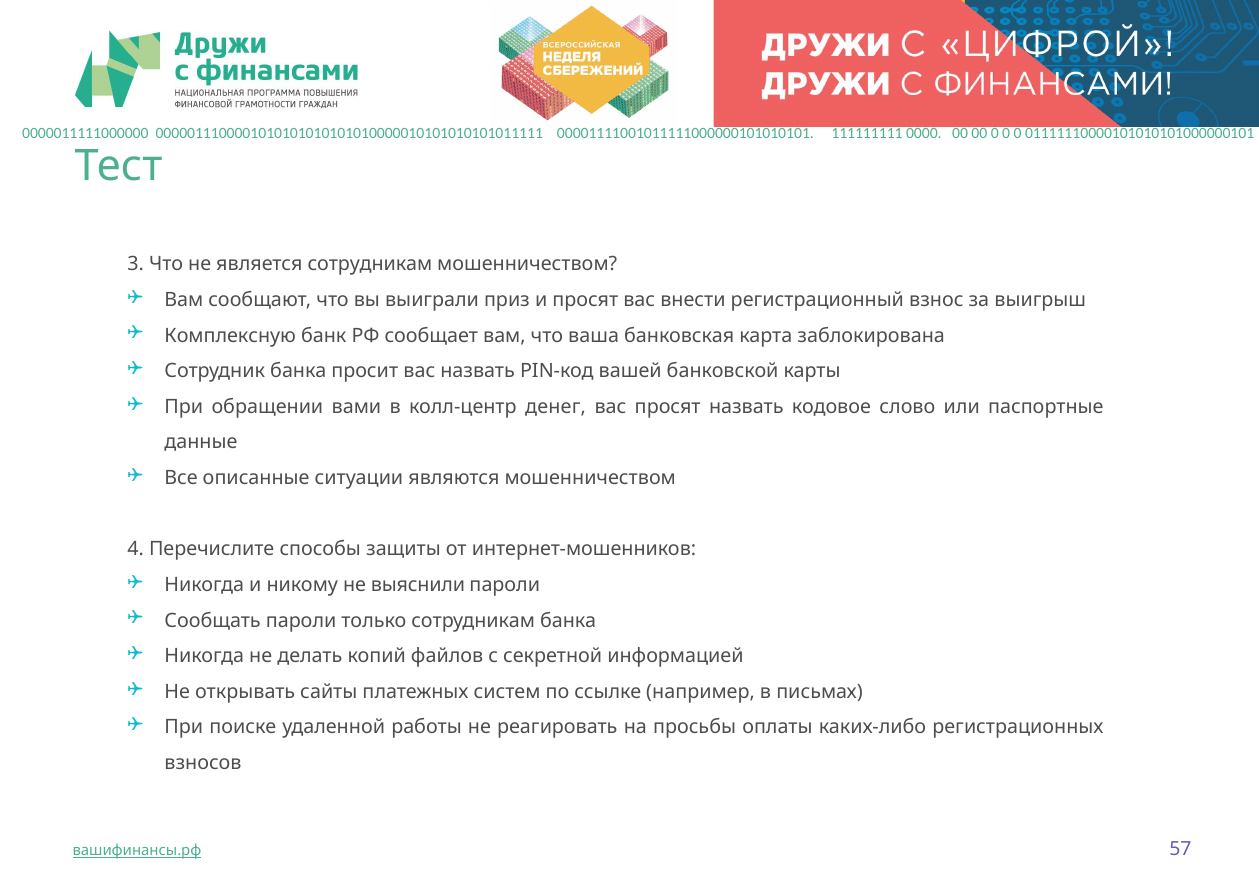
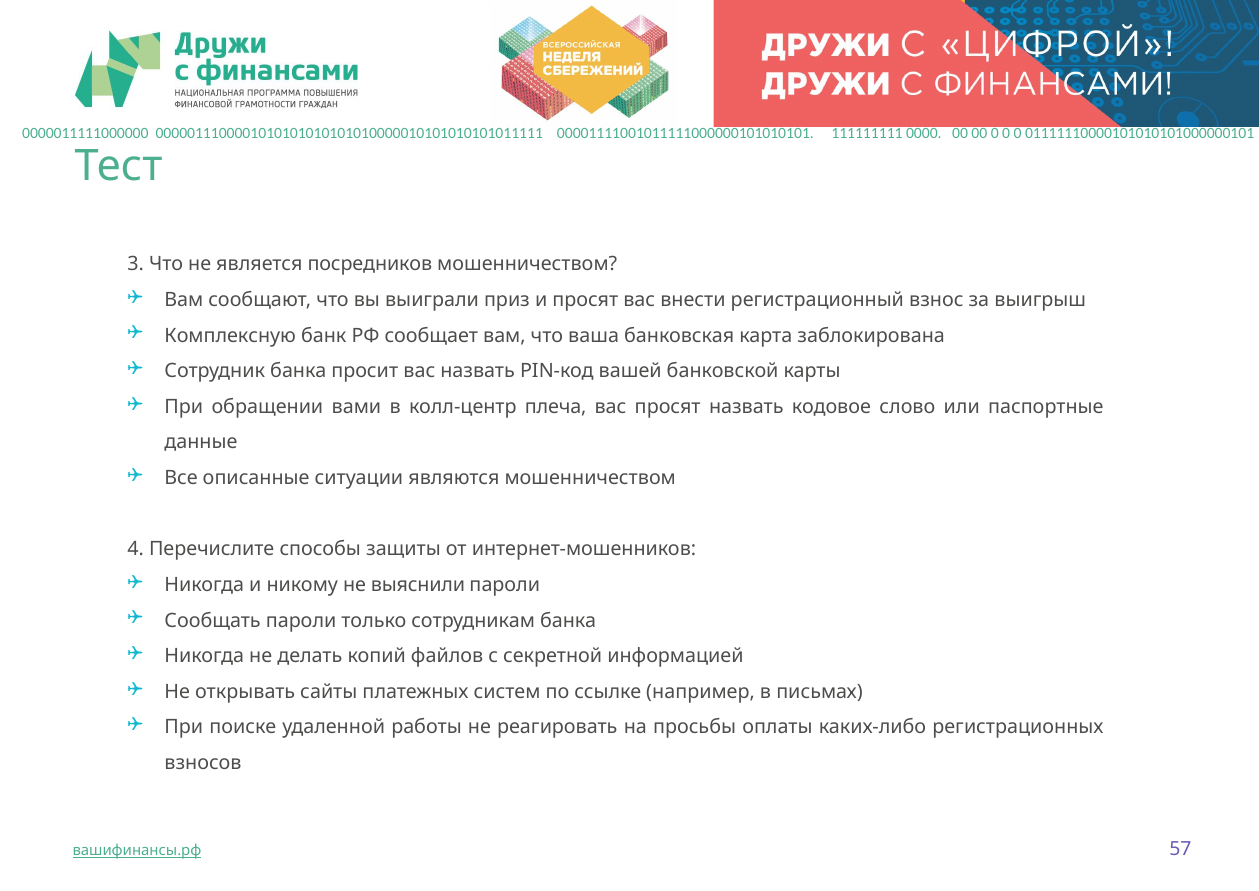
является сотрудникам: сотрудникам -> посредников (370, 264)
денег: денег -> плеча (556, 407)
